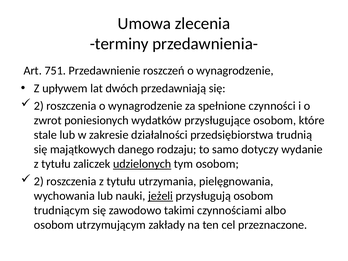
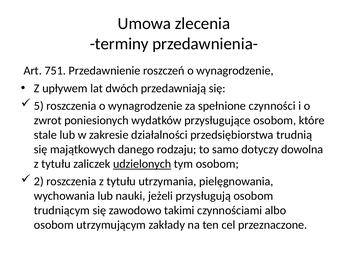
2: 2 -> 5 (39, 106)
wydanie: wydanie -> dowolna (302, 149)
jeżeli underline: present -> none (161, 196)
